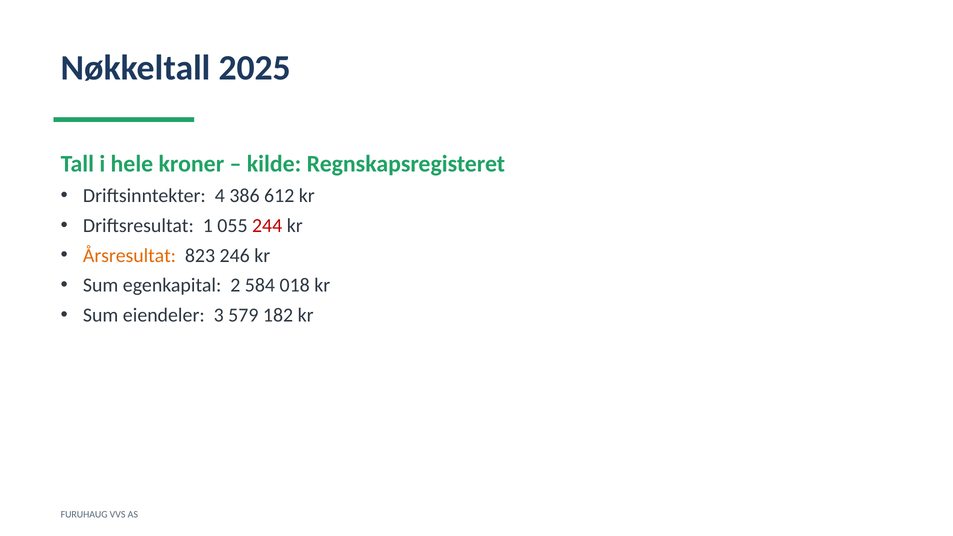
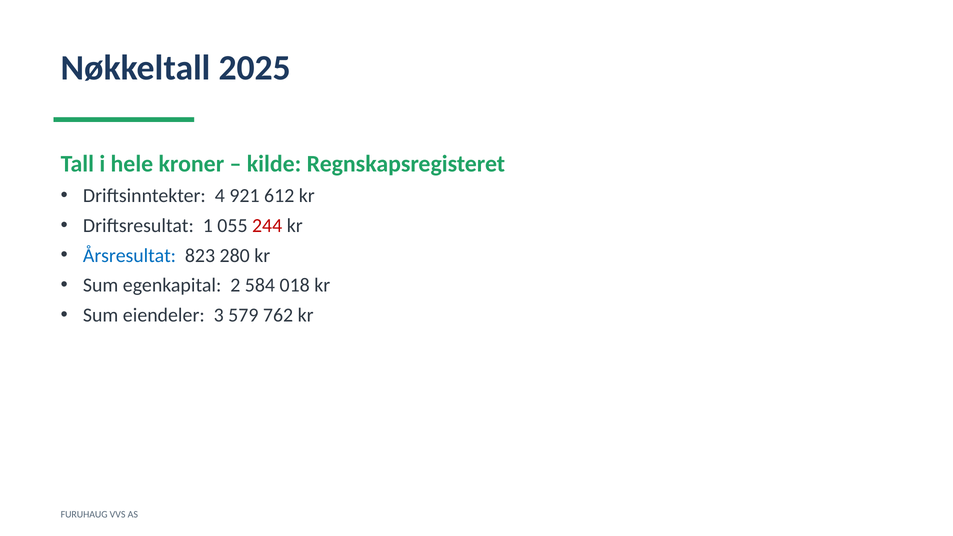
386: 386 -> 921 (244, 196)
Årsresultat colour: orange -> blue (130, 256)
246: 246 -> 280 (235, 256)
182: 182 -> 762 (278, 315)
